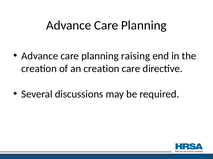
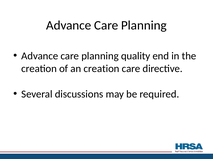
raising: raising -> quality (136, 56)
